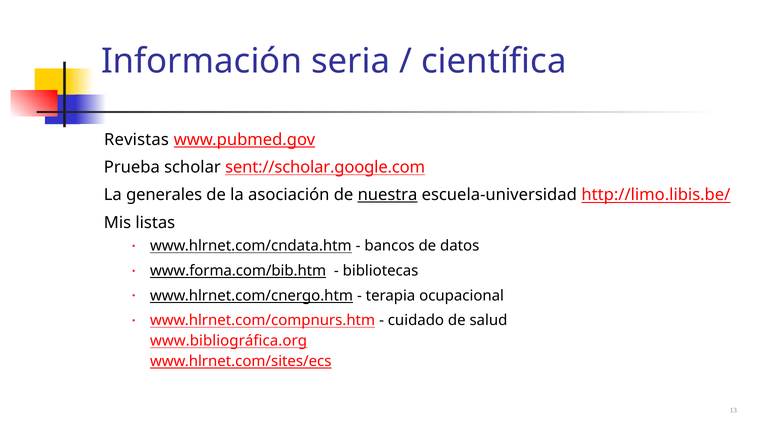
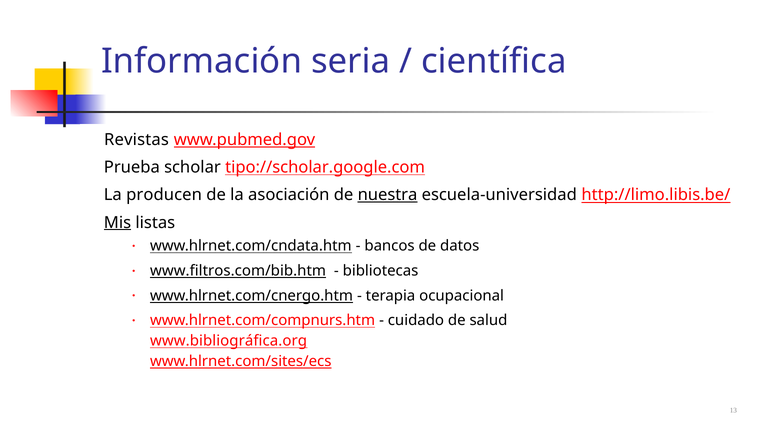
sent://scholar.google.com: sent://scholar.google.com -> tipo://scholar.google.com (325, 167)
generales: generales -> producen (164, 195)
Mis underline: none -> present (117, 223)
www.forma.com/bib.htm: www.forma.com/bib.htm -> www.filtros.com/bib.htm (238, 271)
